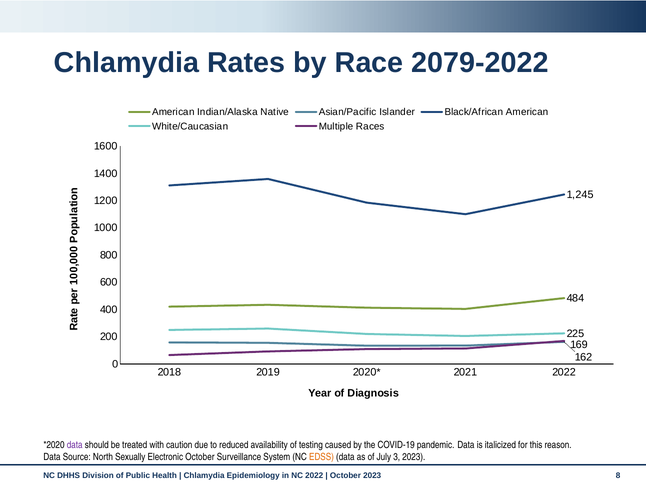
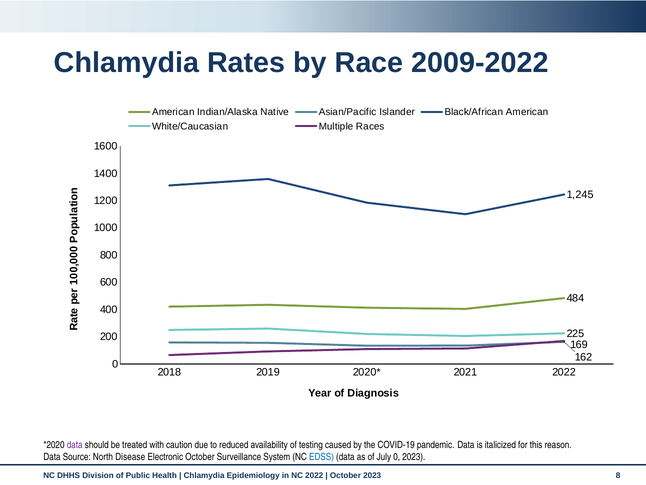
2079-2022: 2079-2022 -> 2009-2022 (480, 63)
Sexually: Sexually -> Disease (130, 456)
EDSS colour: orange -> blue (321, 456)
July 3: 3 -> 0 (397, 456)
